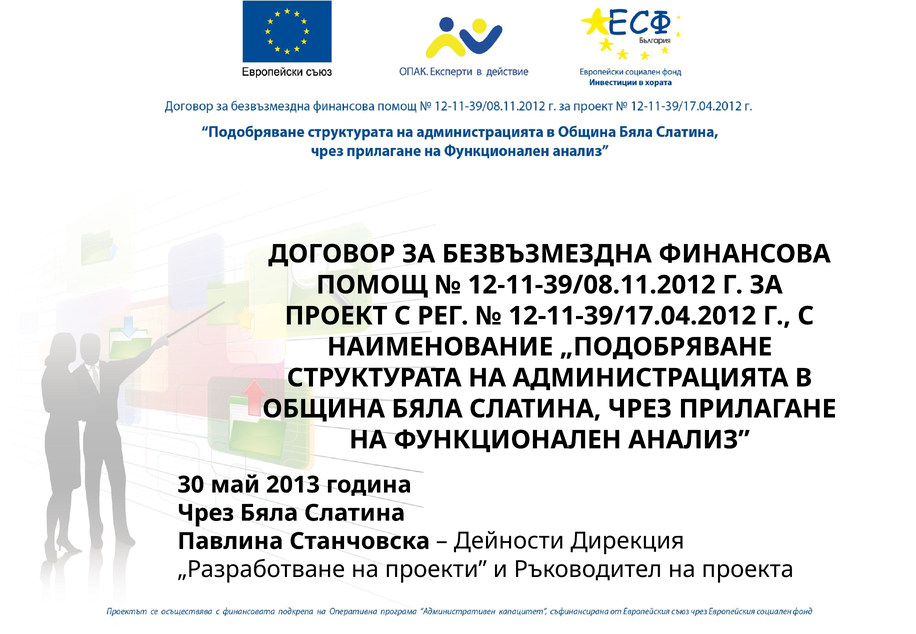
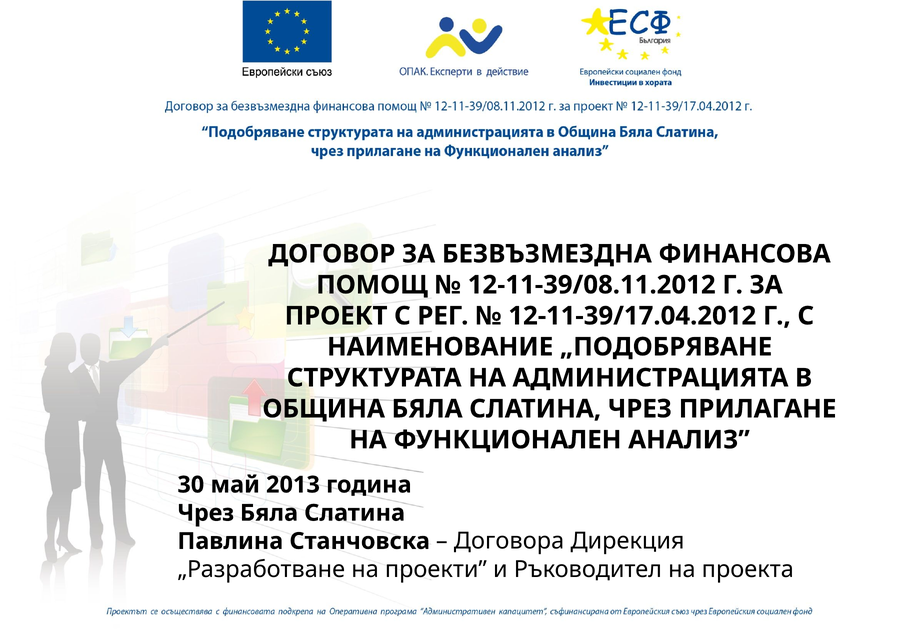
Дейности: Дейности -> Договора (509, 541)
